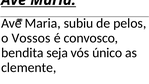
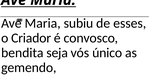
pelos: pelos -> esses (130, 23)
Vossos: Vossos -> Criador (31, 38)
clemente: clemente -> gemendo (29, 67)
